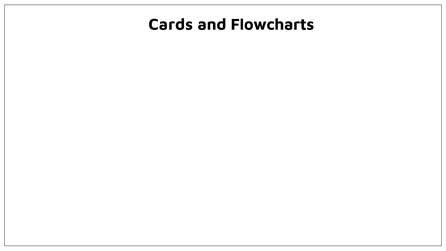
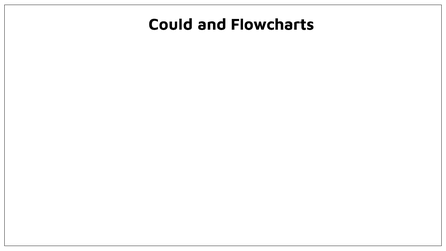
Cards: Cards -> Could (171, 24)
